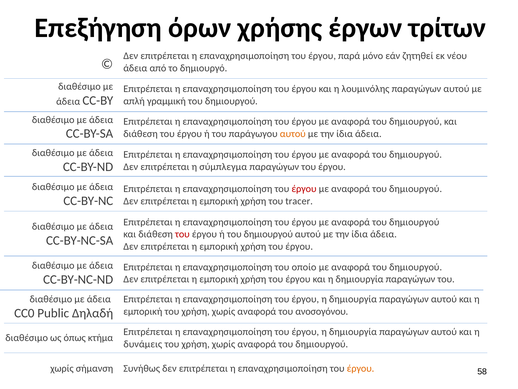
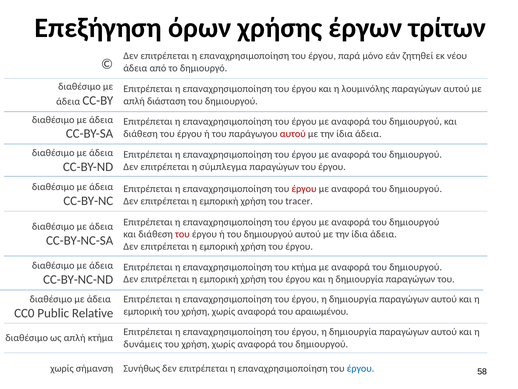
γραμμική: γραμμική -> διάσταση (166, 101)
αυτού colour: orange -> red (293, 134)
του οποίο: οποίο -> κτήμα (304, 267)
ανοσογόνου: ανοσογόνου -> αραιωμένου (322, 311)
Δηλαδή: Δηλαδή -> Relative (93, 313)
ως όπως: όπως -> απλή (75, 337)
έργου colour: orange -> blue (361, 368)
